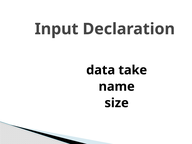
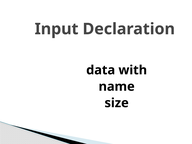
take: take -> with (133, 70)
